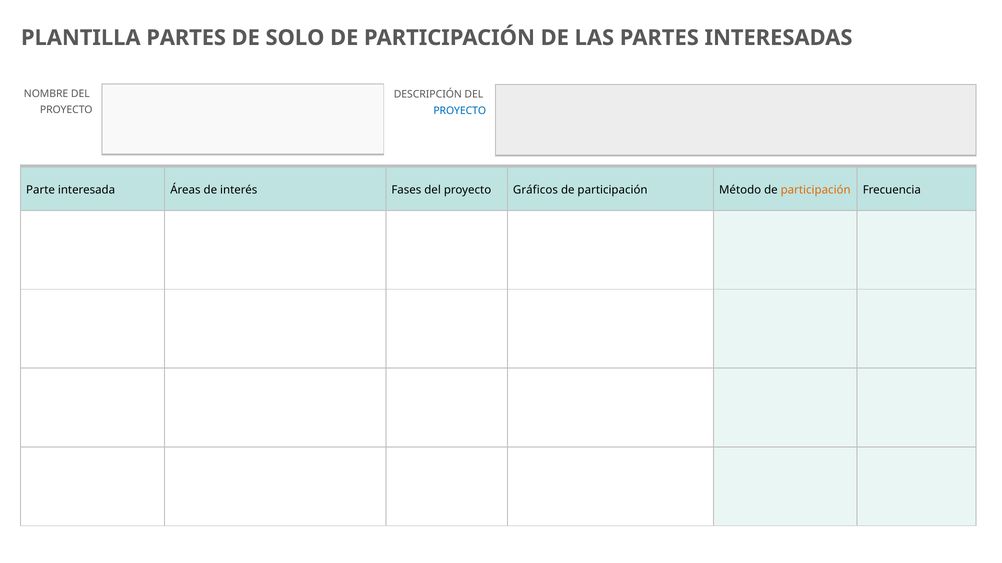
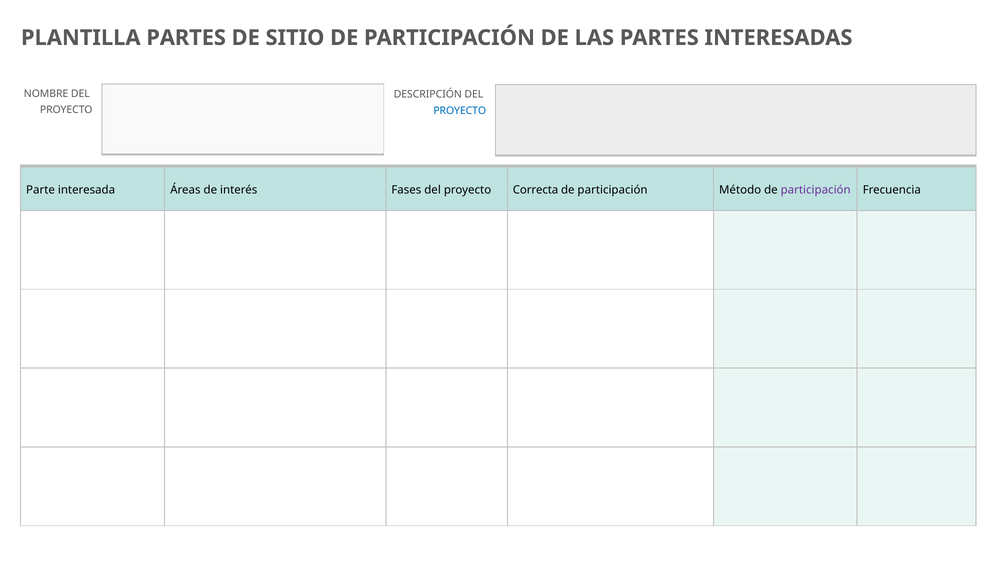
SOLO: SOLO -> SITIO (295, 38)
Gráficos: Gráficos -> Correcta (536, 190)
participación colour: orange -> purple (816, 190)
